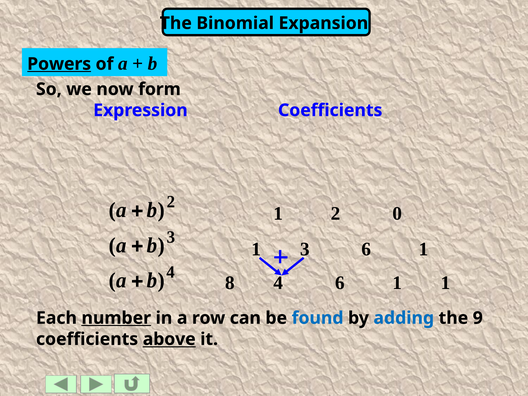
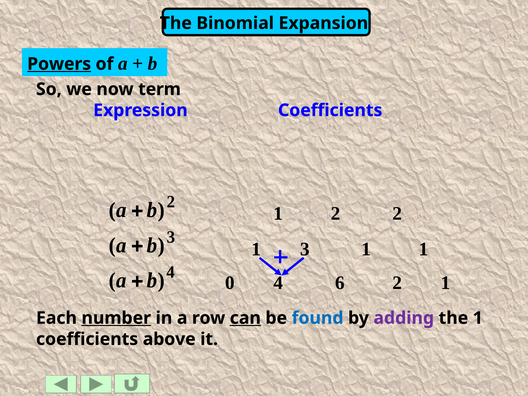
form: form -> term (160, 89)
2 0: 0 -> 2 (397, 213)
6: 6 -> 1 (366, 249)
8: 8 -> 0 (230, 283)
4 6 1: 1 -> 2 (397, 283)
can underline: none -> present (245, 318)
adding colour: blue -> purple (404, 318)
the 9: 9 -> 1 (478, 318)
above underline: present -> none (169, 339)
